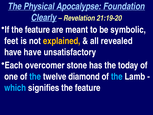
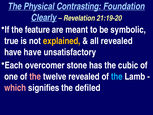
Apocalypse: Apocalypse -> Contrasting (79, 6)
feet: feet -> true (11, 41)
today: today -> cubic (128, 65)
the colour: light blue -> pink (35, 76)
twelve diamond: diamond -> revealed (84, 76)
which colour: light blue -> pink (15, 88)
signifies the feature: feature -> defiled (88, 88)
